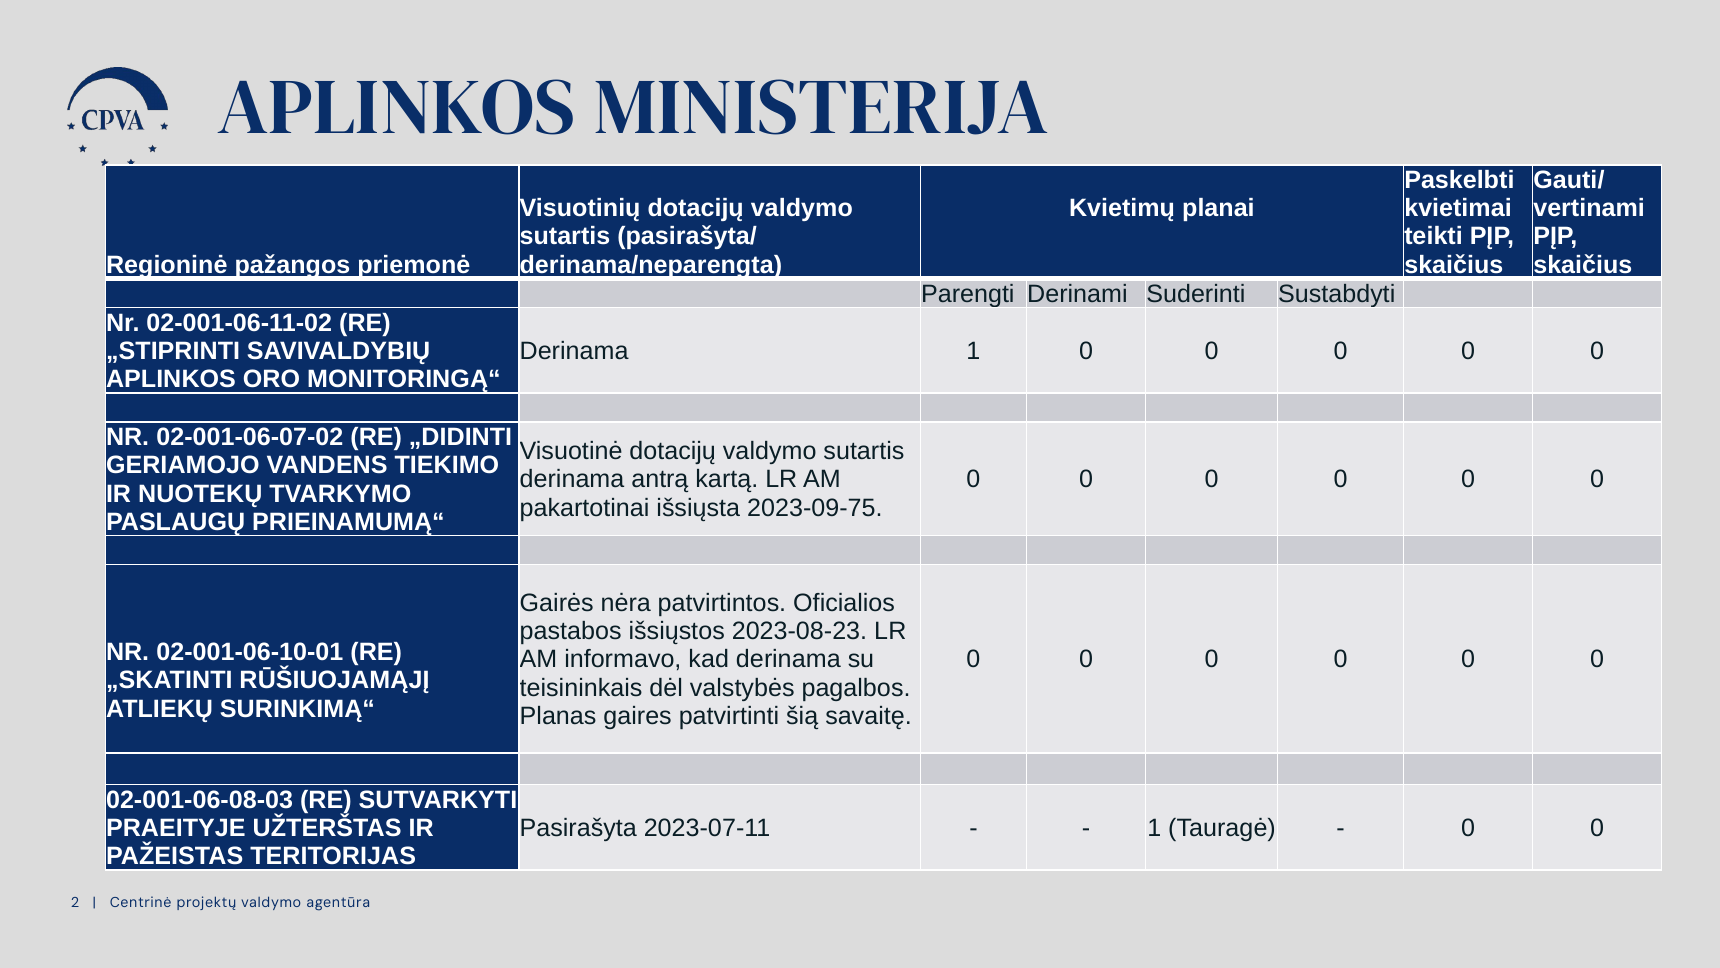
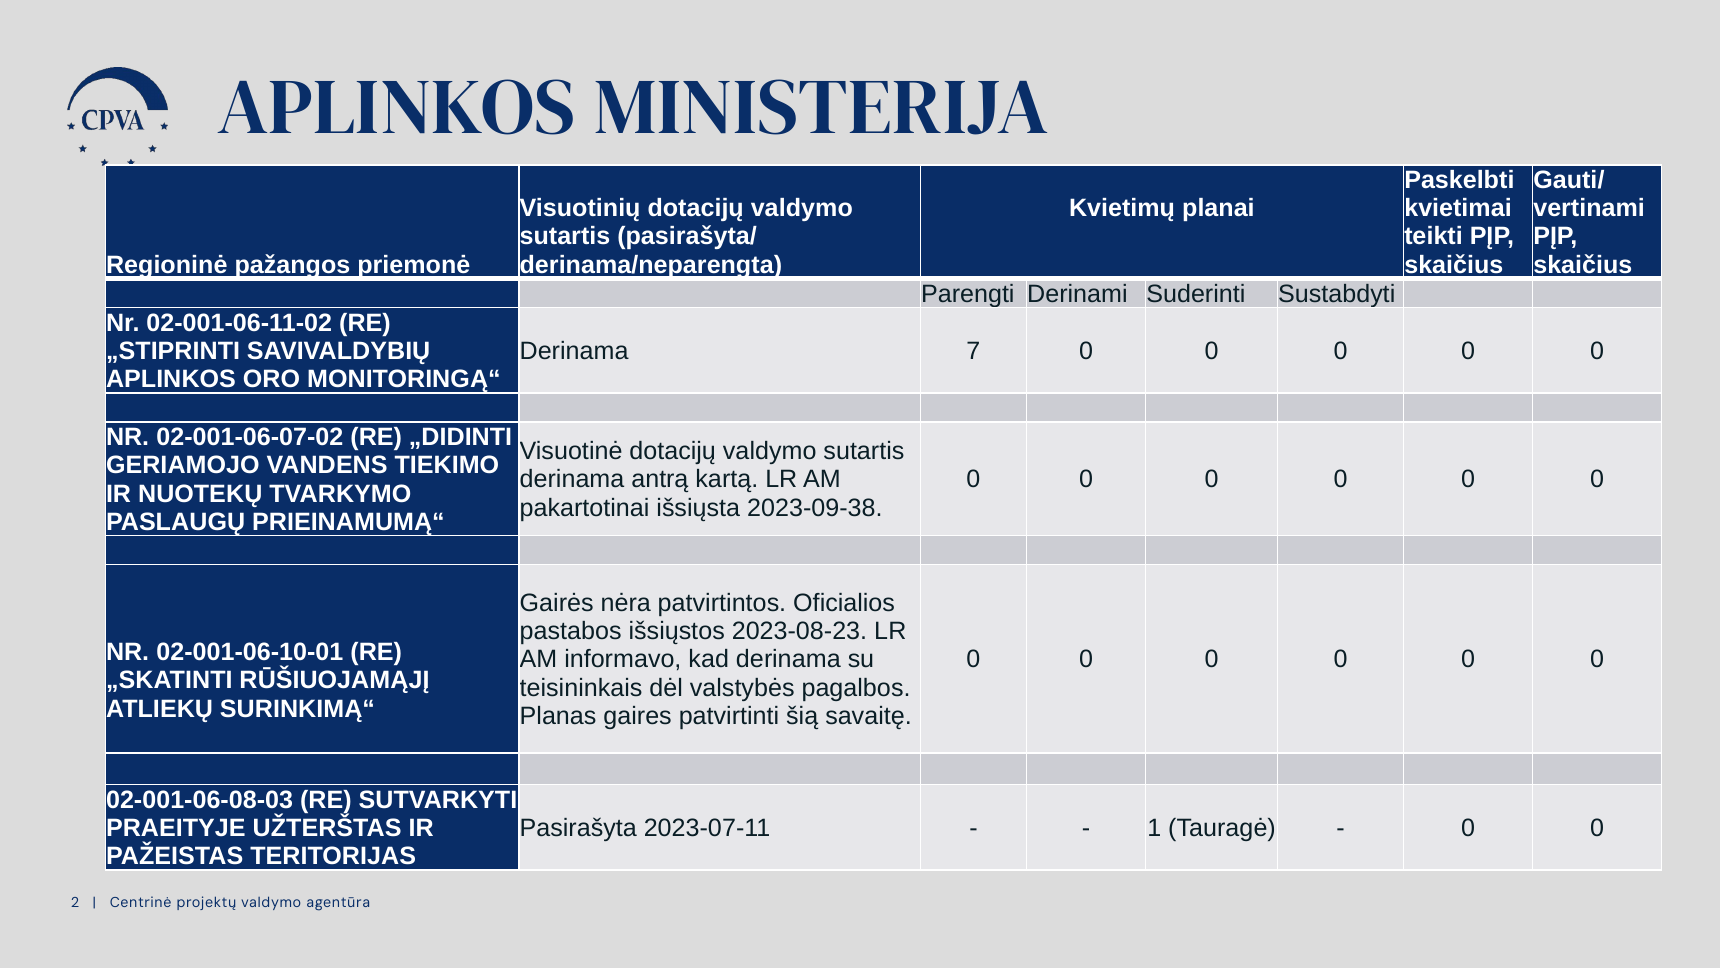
Derinama 1: 1 -> 7 (973, 351)
2023-09-75: 2023-09-75 -> 2023-09-38 (815, 508)
